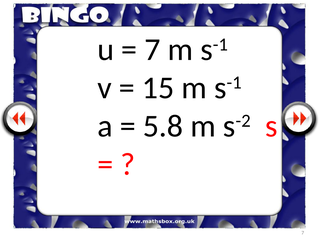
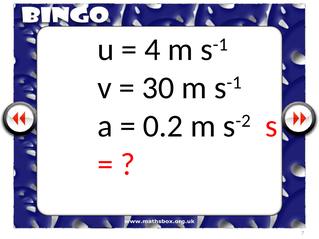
7: 7 -> 4 (152, 50)
15: 15 -> 30 (158, 88)
5.8: 5.8 -> 0.2 (163, 126)
